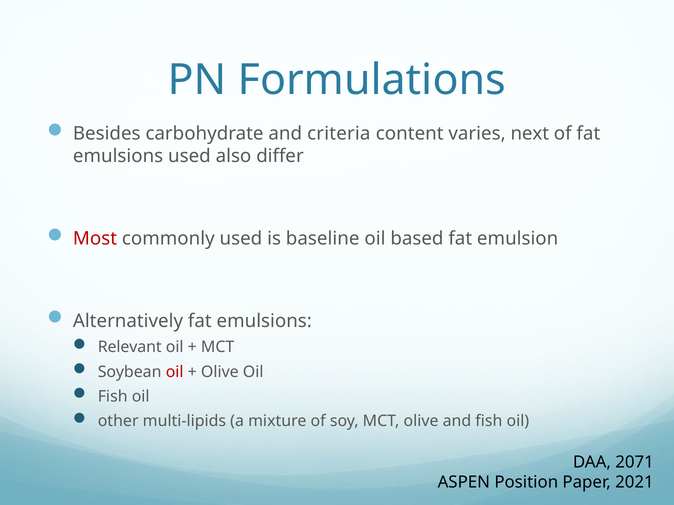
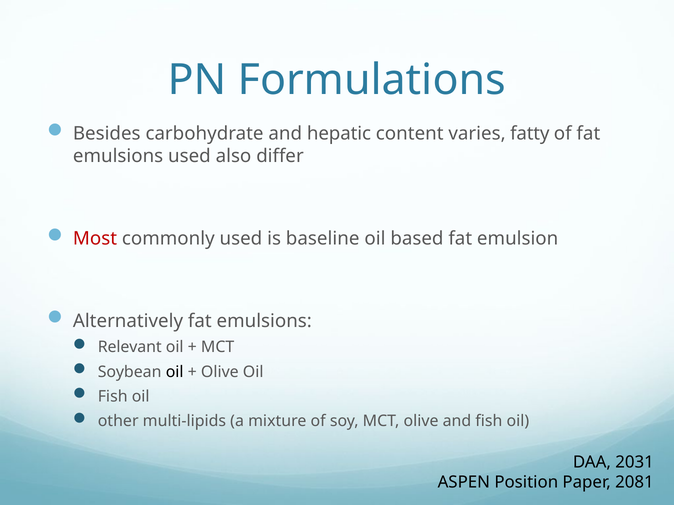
criteria: criteria -> hepatic (339, 134)
next: next -> fatty (530, 134)
oil colour: red -> black (175, 372)
2071: 2071 -> 2031 (635, 463)
2021: 2021 -> 2081 (634, 483)
